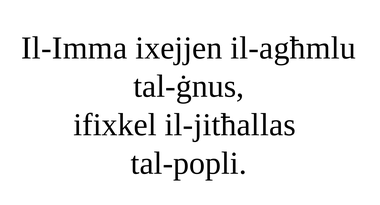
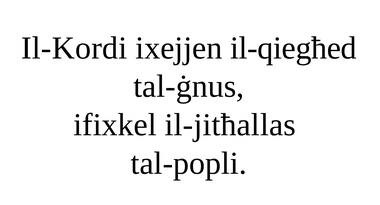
Il-Imma: Il-Imma -> Il-Kordi (74, 48)
il-agħmlu: il-agħmlu -> il-qiegħed (293, 48)
